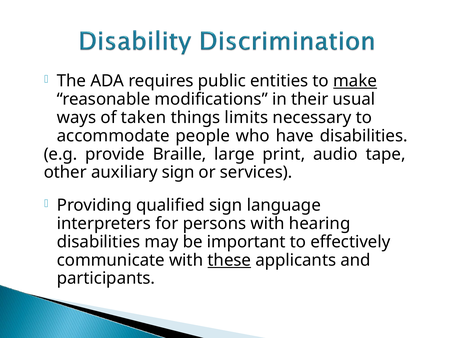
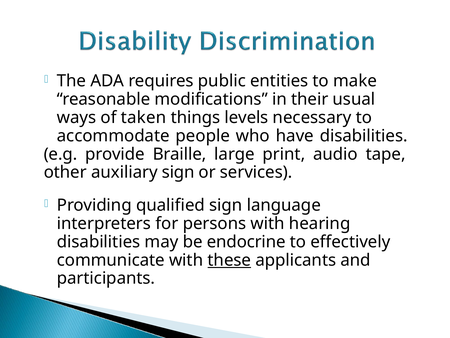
make underline: present -> none (355, 81)
limits: limits -> levels (247, 117)
important: important -> endocrine (246, 242)
